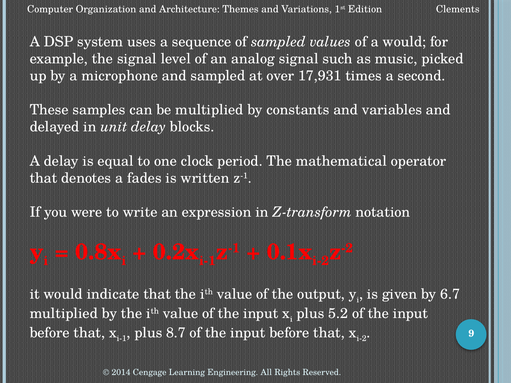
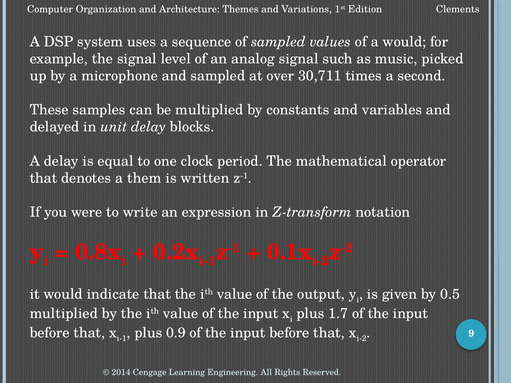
17,931: 17,931 -> 30,711 (320, 76)
fades: fades -> them (144, 178)
6.7: 6.7 -> 0.5 (450, 294)
5.2: 5.2 -> 1.7 (338, 314)
8.7: 8.7 -> 0.9 (176, 333)
